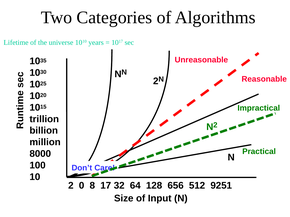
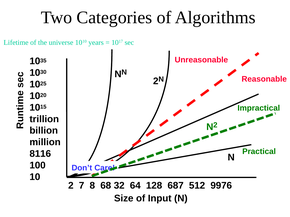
8000: 8000 -> 8116 (40, 154)
0: 0 -> 7 (82, 186)
17: 17 -> 68 (106, 186)
656: 656 -> 687 (176, 186)
9251: 9251 -> 9976 (221, 186)
